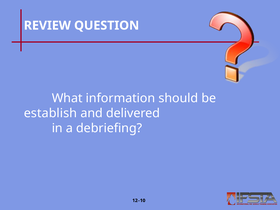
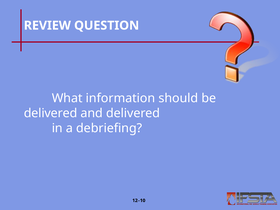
establish: establish -> delivered (51, 113)
